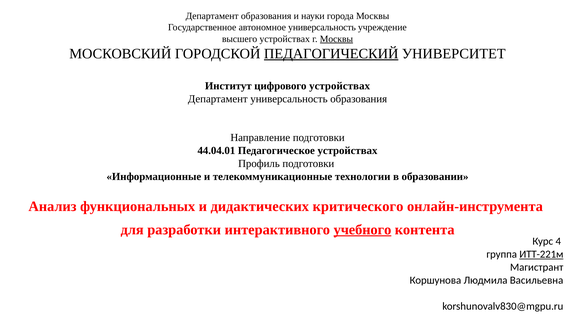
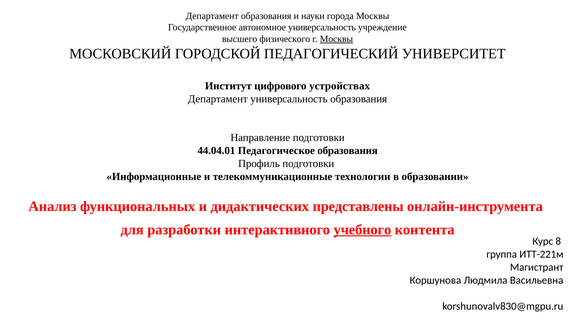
высшего устройствах: устройствах -> физического (285, 39)
ПЕДАГОГИЧЕСКИЙ underline: present -> none (331, 54)
Педагогическое устройствах: устройствах -> образования (348, 150)
критического: критического -> представлены (358, 206)
4: 4 -> 8 (558, 241)
ИТТ-221м underline: present -> none (541, 254)
